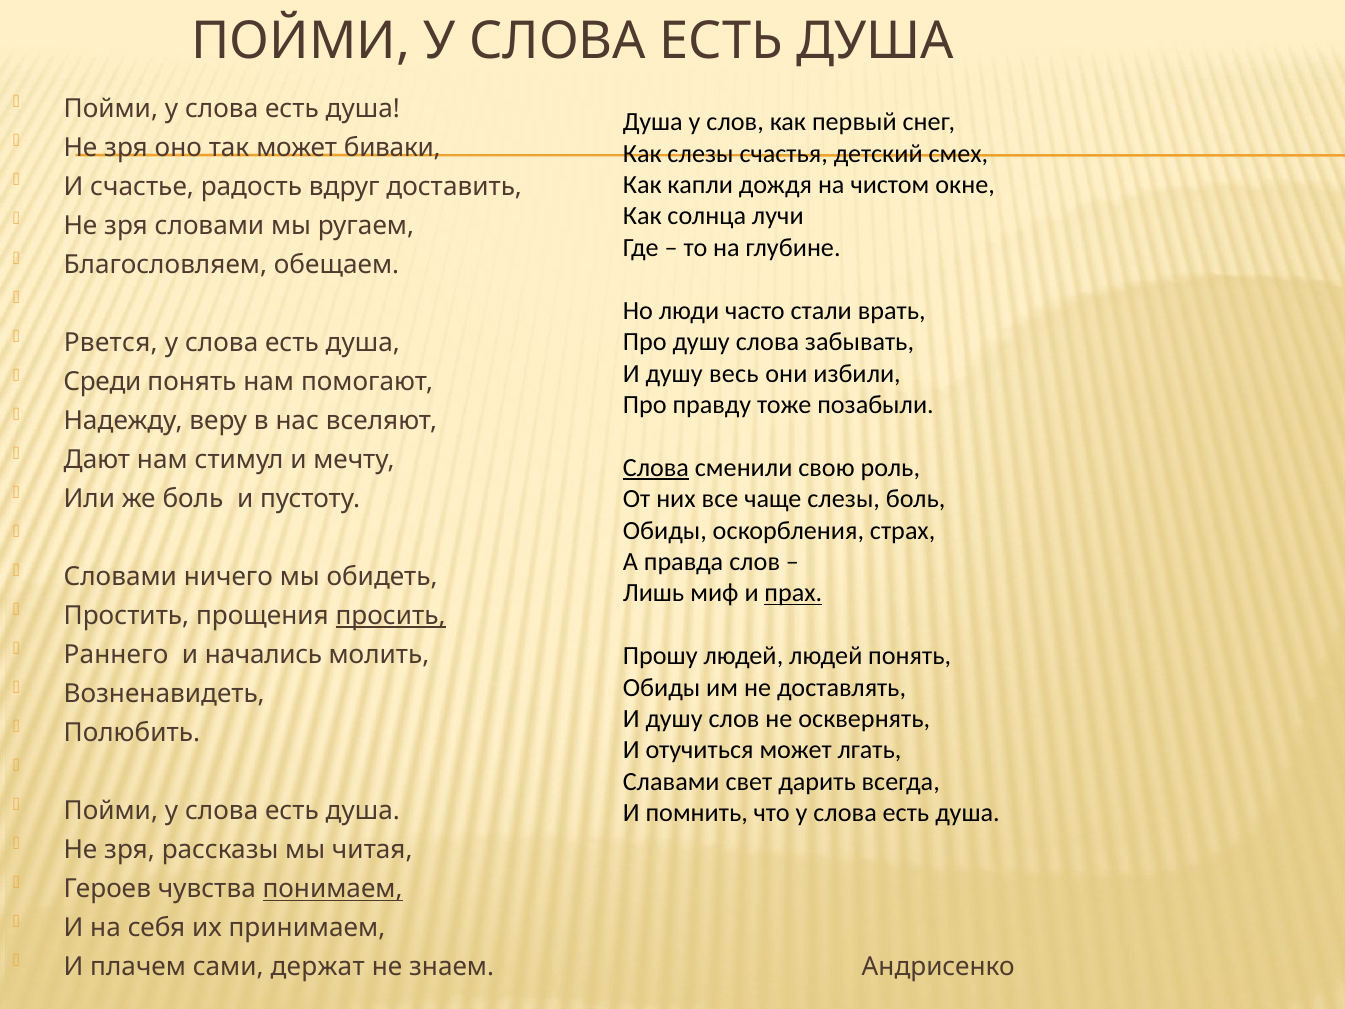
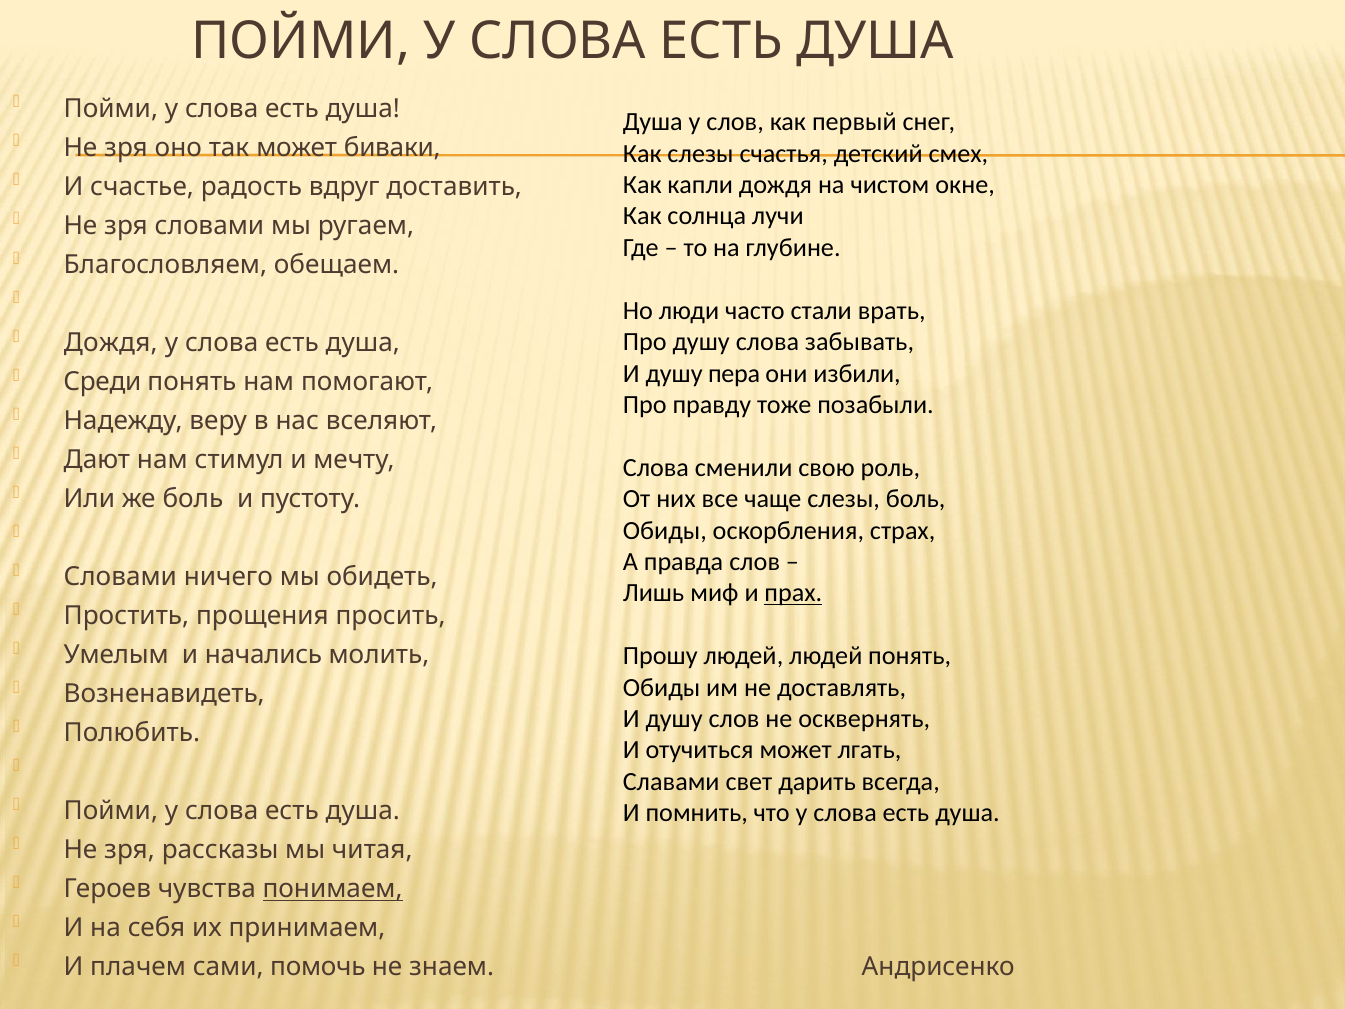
Рвется: Рвется -> Дождя (111, 343)
весь: весь -> пера (734, 373)
Слова underline: present -> none (656, 468)
просить underline: present -> none (391, 616)
Раннего: Раннего -> Умелым (116, 655)
держат: держат -> помочь (318, 967)
